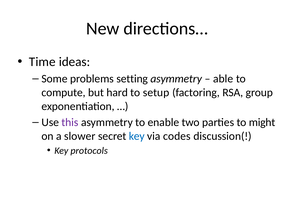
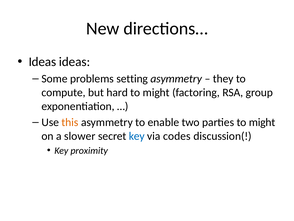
Time: Time -> Ideas (42, 62)
able: able -> they (223, 79)
hard to setup: setup -> might (156, 92)
this colour: purple -> orange (70, 122)
protocols: protocols -> proximity (89, 150)
